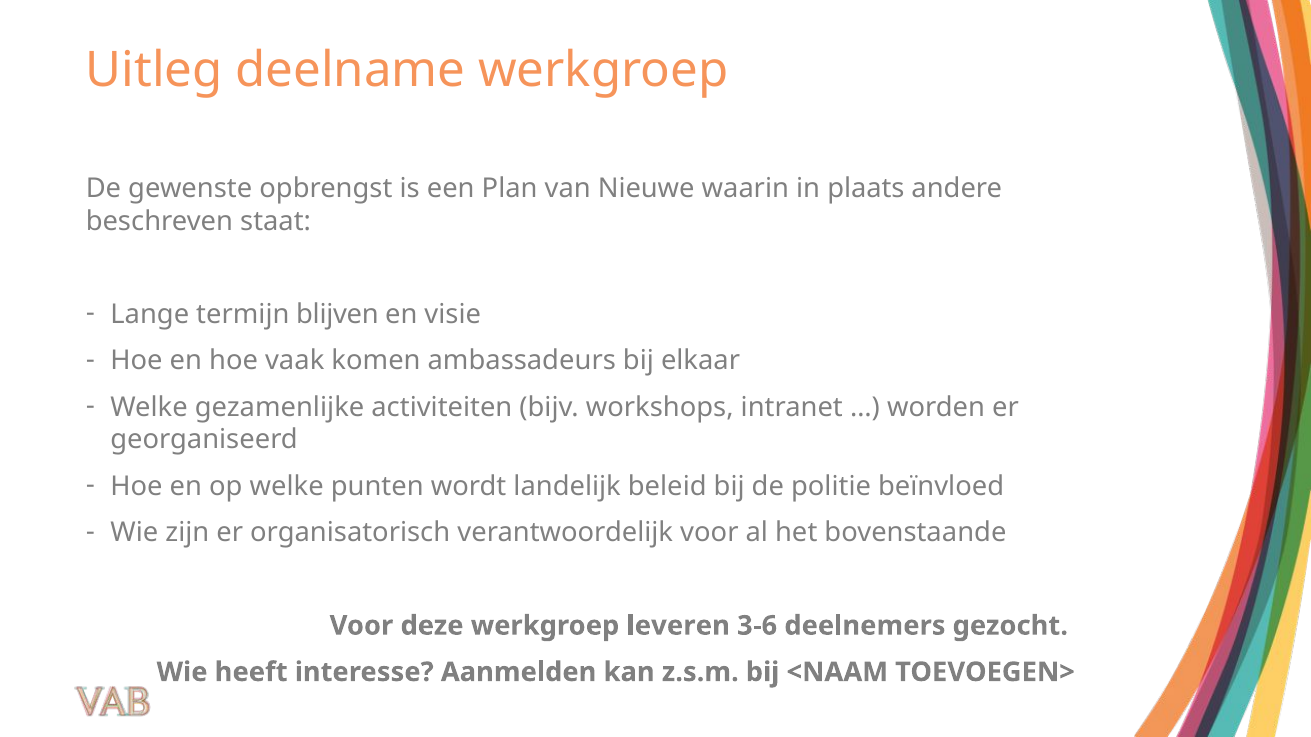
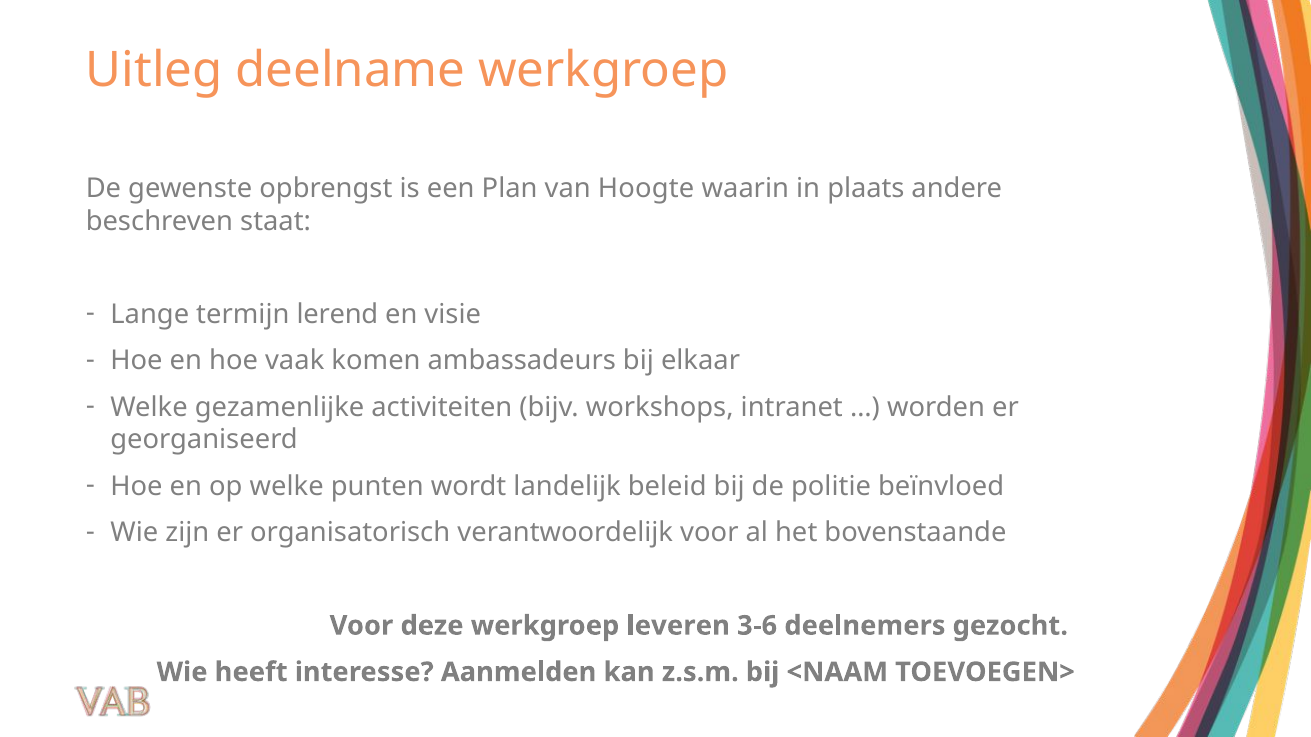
Nieuwe: Nieuwe -> Hoogte (646, 189)
blijven: blijven -> lerend (337, 315)
